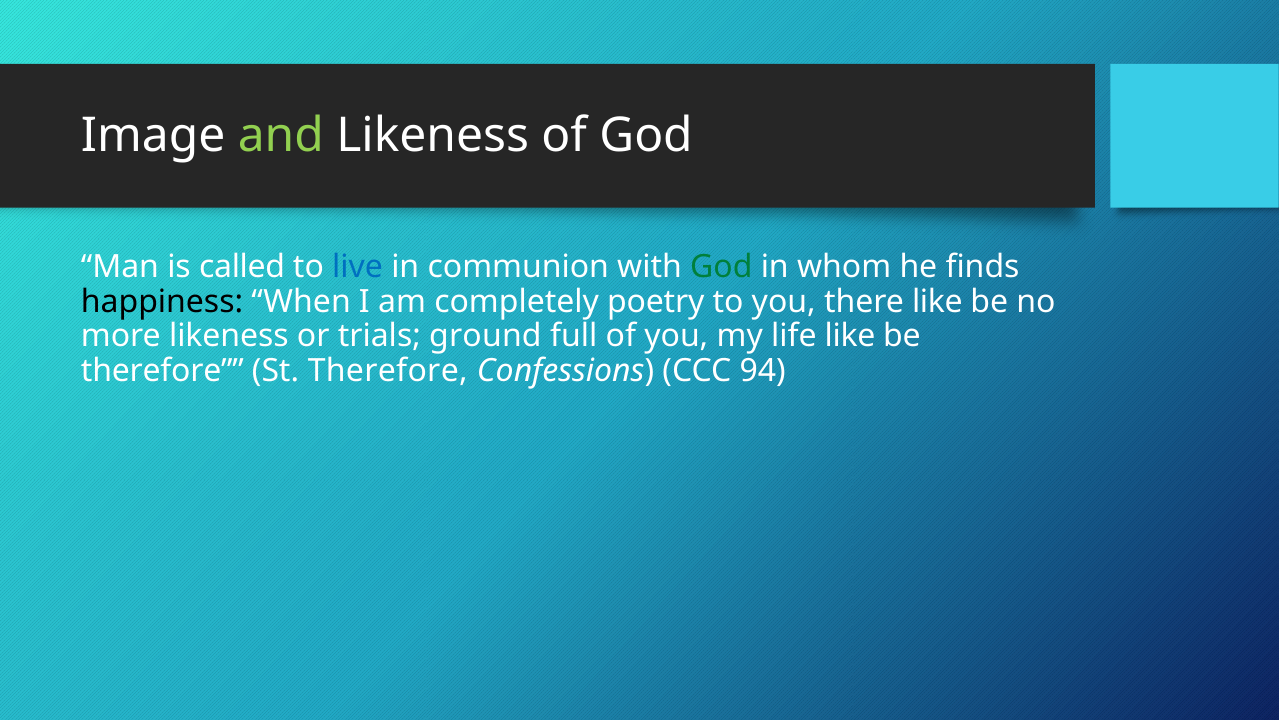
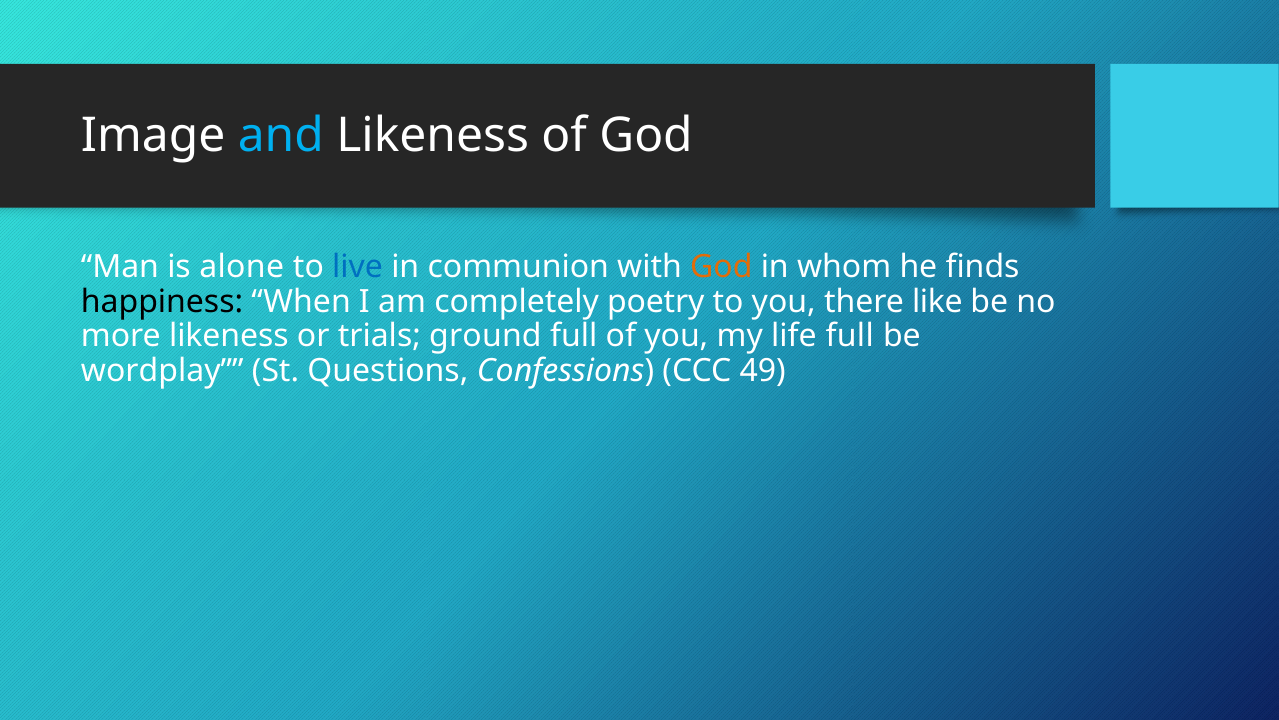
and colour: light green -> light blue (281, 135)
called: called -> alone (242, 267)
God colour: green -> orange (721, 267)
life like: like -> full (850, 336)
therefore: therefore -> wordplay (162, 371)
St Therefore: Therefore -> Questions (388, 371)
94: 94 -> 49 (763, 371)
